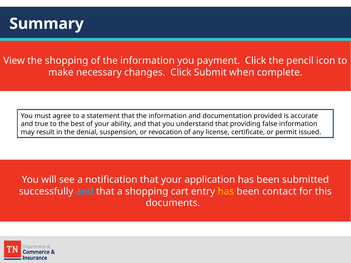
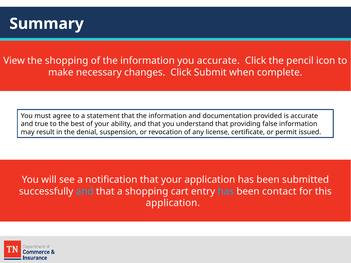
you payment: payment -> accurate (218, 61)
has colour: yellow -> light blue (226, 191)
documents: documents -> application (173, 203)
